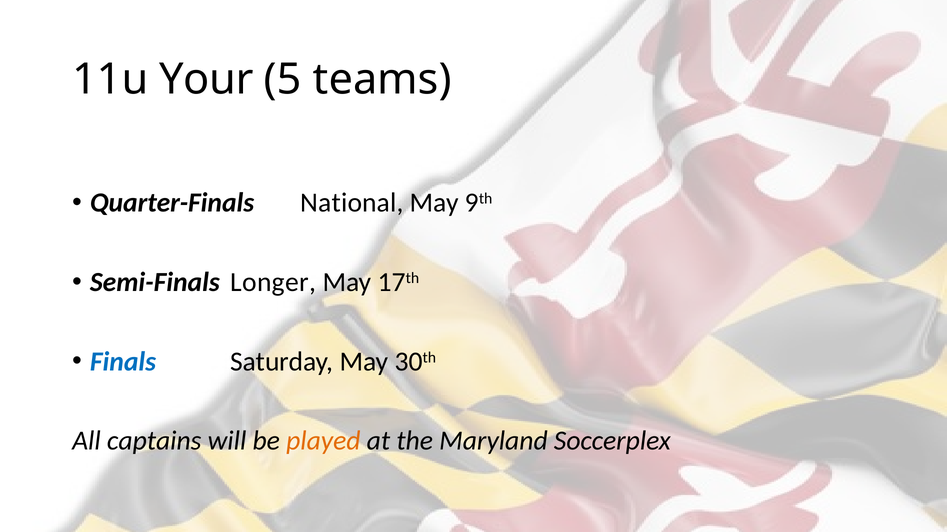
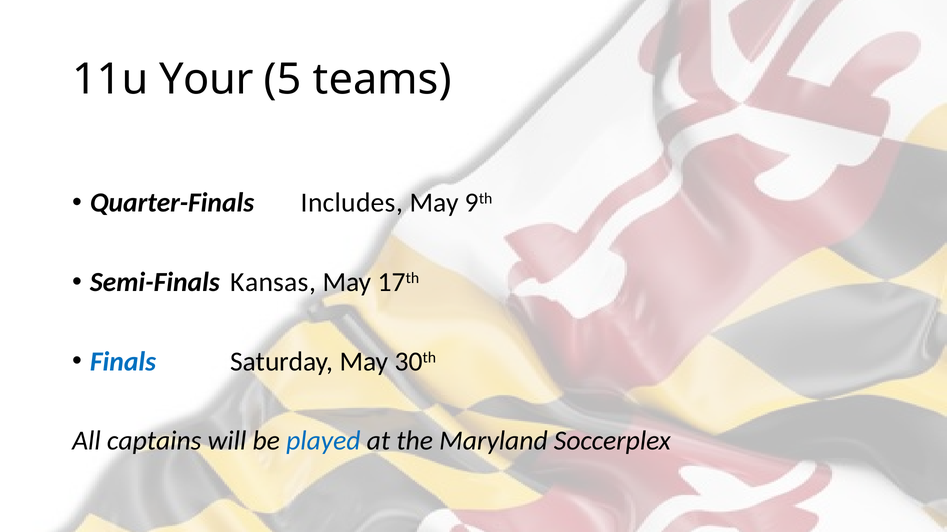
National: National -> Includes (352, 203)
Longer: Longer -> Kansas (273, 283)
played colour: orange -> blue (323, 441)
